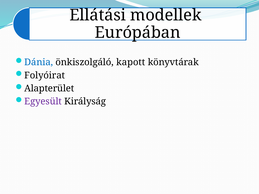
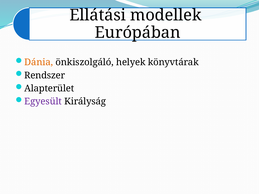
Dánia colour: blue -> orange (39, 62)
kapott: kapott -> helyek (131, 62)
Folyóirat: Folyóirat -> Rendszer (45, 75)
